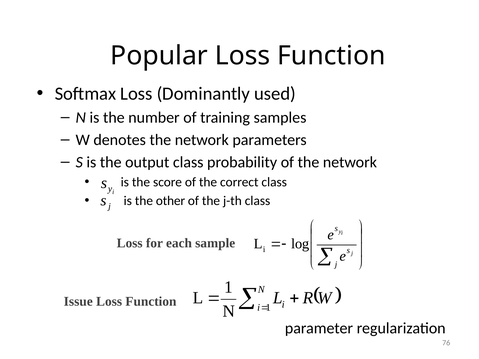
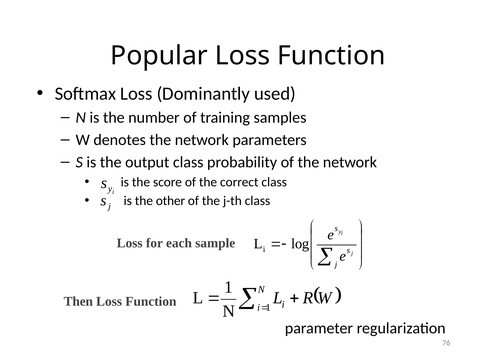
Issue: Issue -> Then (78, 302)
